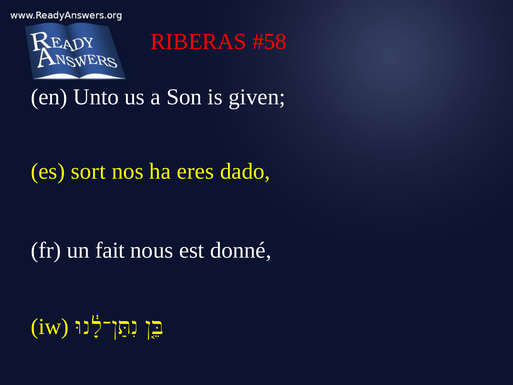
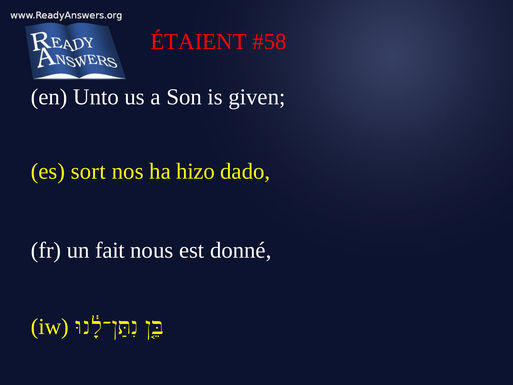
RIBERAS: RIBERAS -> ÉTAIENT (198, 42)
eres: eres -> hizo (196, 171)
